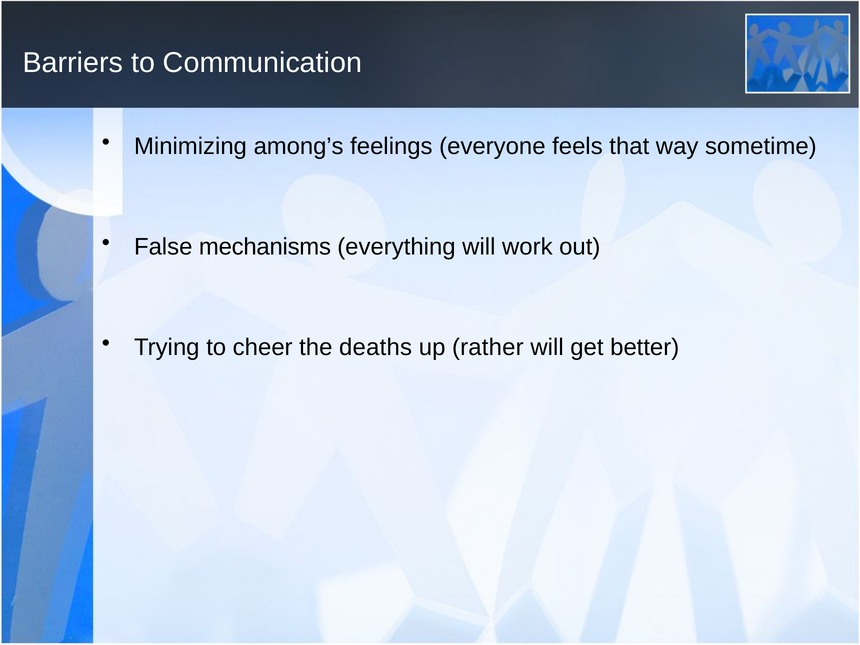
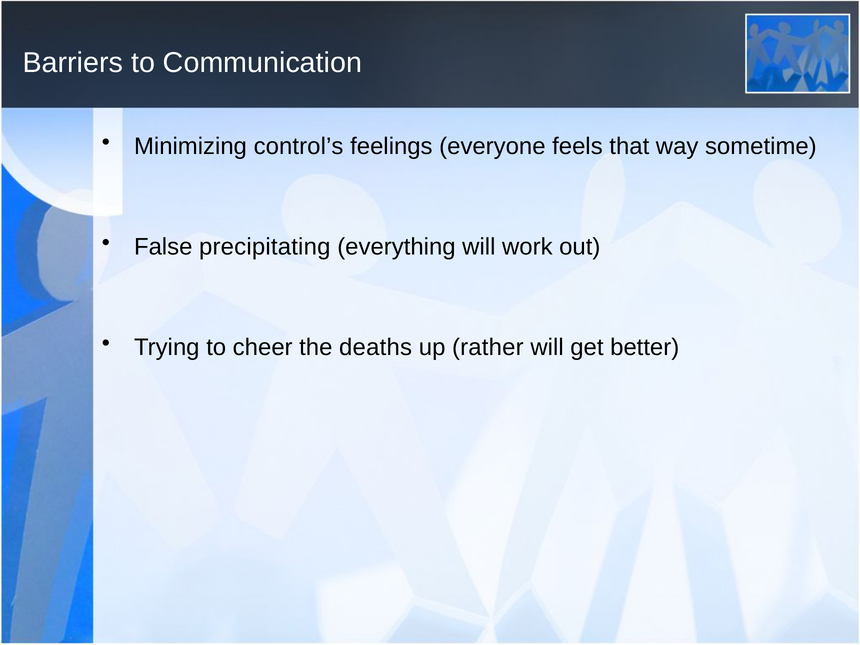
among’s: among’s -> control’s (299, 146)
mechanisms: mechanisms -> precipitating (265, 247)
